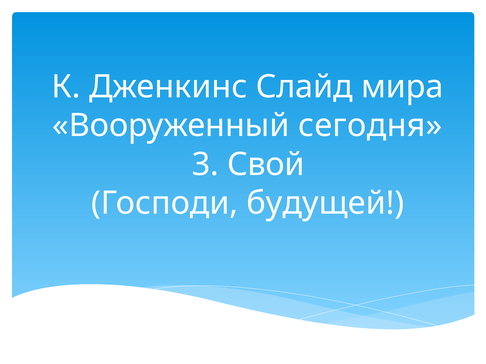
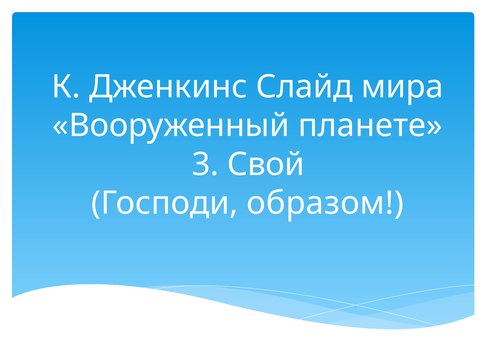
сегодня: сегодня -> планете (370, 126)
будущей: будущей -> образом (325, 204)
